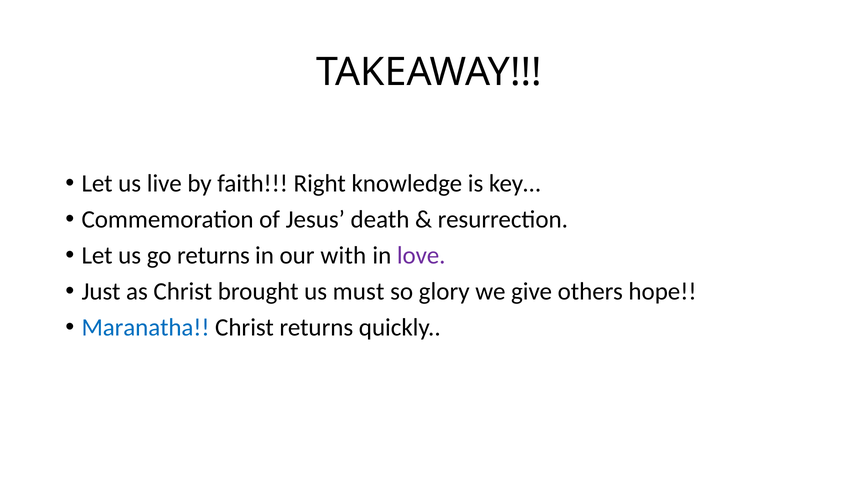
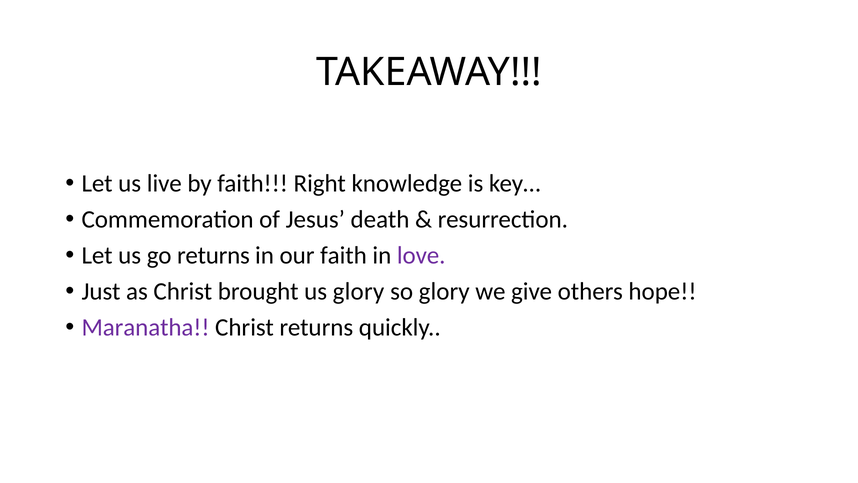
our with: with -> faith (343, 255)
us must: must -> glory (358, 291)
Maranatha colour: blue -> purple (146, 327)
